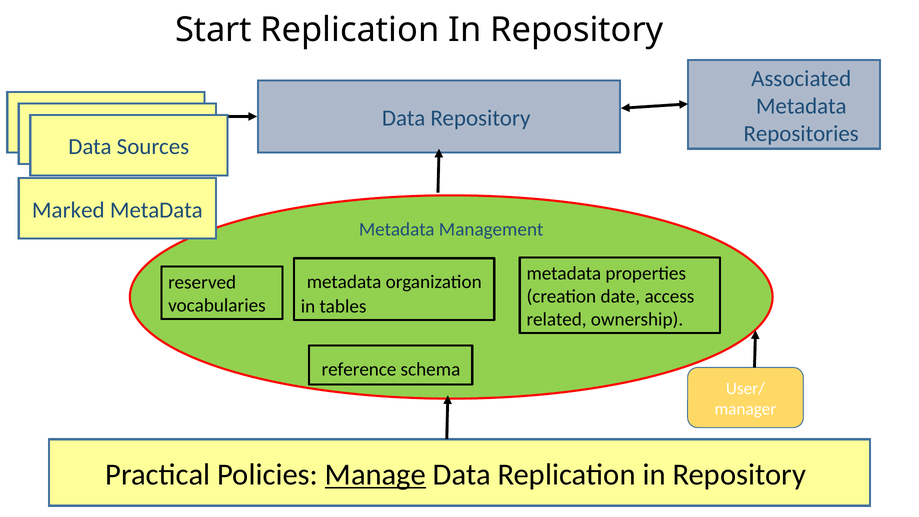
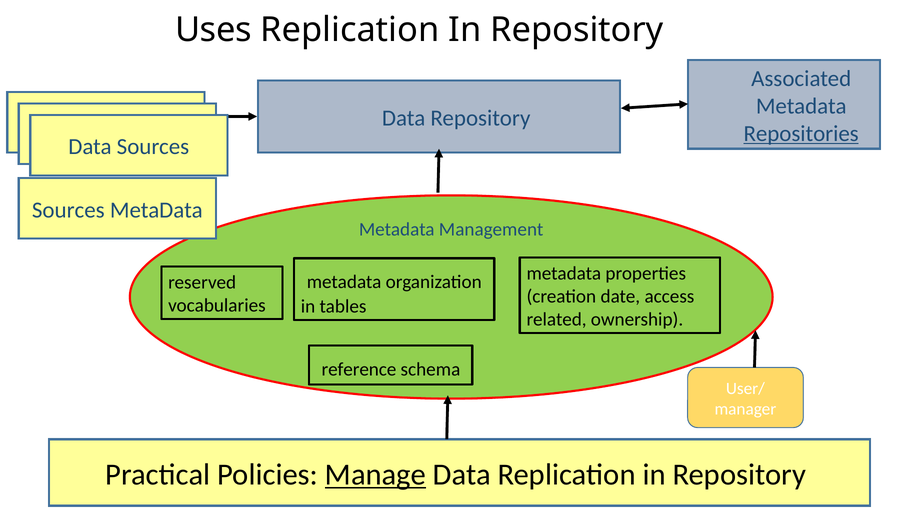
Start: Start -> Uses (213, 30)
Repositories underline: none -> present (801, 134)
Marked: Marked -> Sources (68, 210)
